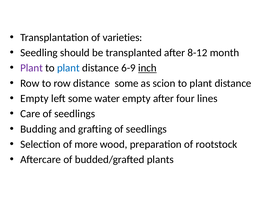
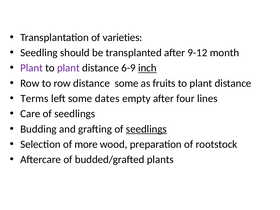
8-12: 8-12 -> 9-12 (197, 53)
plant colour: blue -> purple (68, 68)
scion: scion -> fruits (164, 83)
Empty: Empty -> Terms (34, 99)
water: water -> dates (107, 99)
seedlings underline: none -> present (146, 129)
